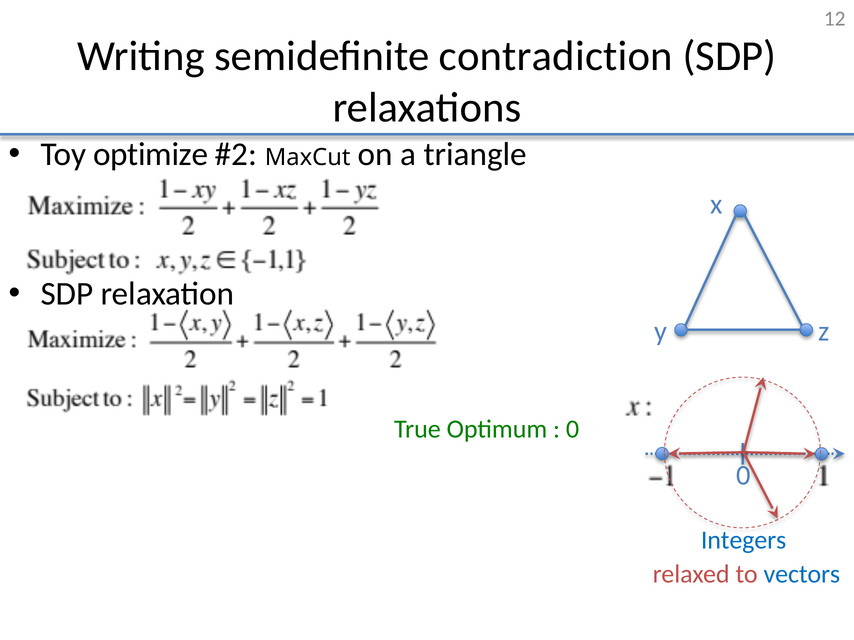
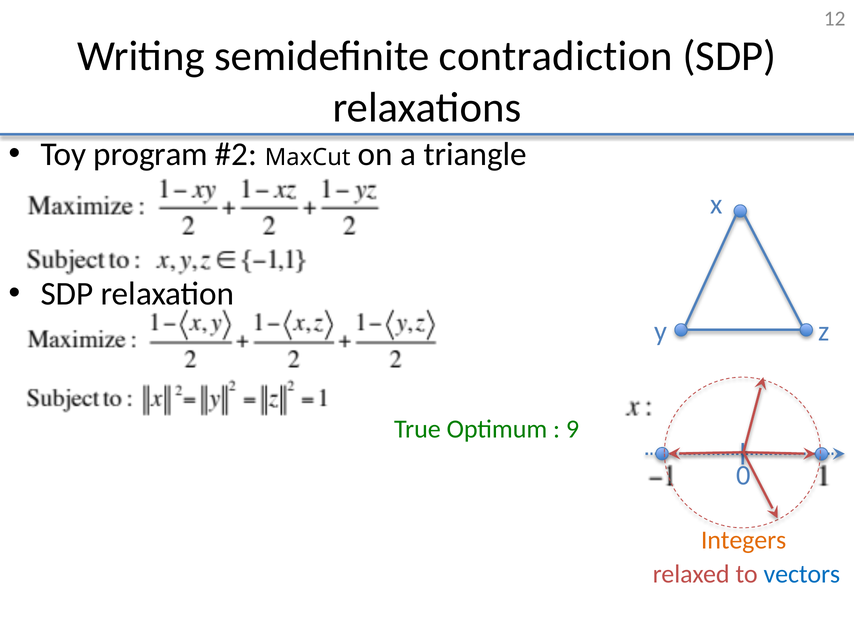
optimize: optimize -> program (151, 155)
0: 0 -> 9 (573, 429)
Integers colour: blue -> orange (744, 540)
